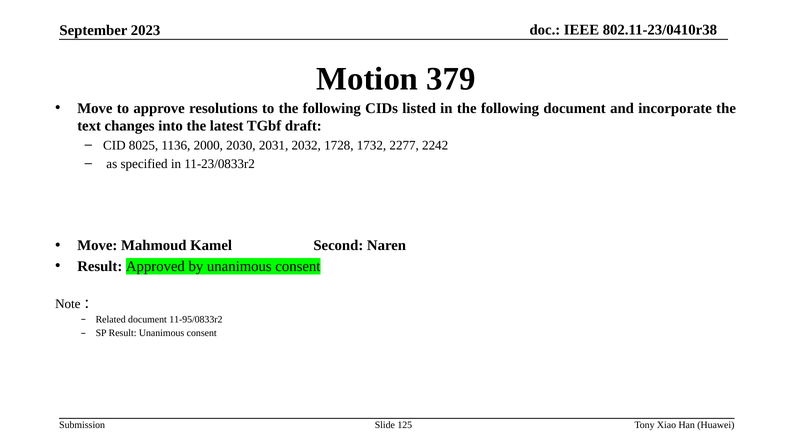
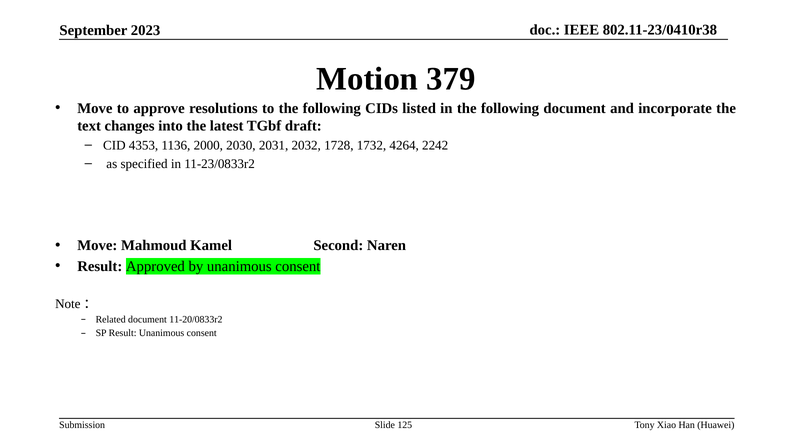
8025: 8025 -> 4353 (144, 145)
2277: 2277 -> 4264 (404, 145)
11-95/0833r2: 11-95/0833r2 -> 11-20/0833r2 (196, 319)
